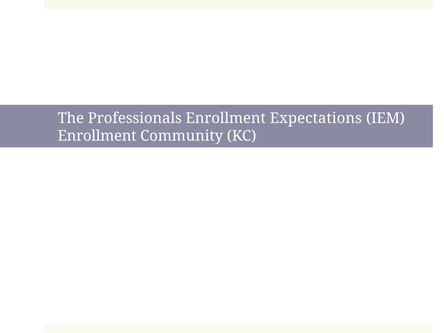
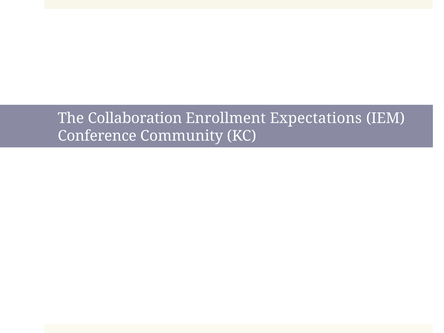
Professionals: Professionals -> Collaboration (135, 118)
Enrollment: Enrollment -> Conference (97, 136)
